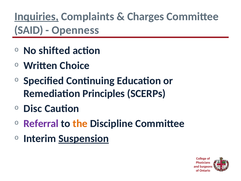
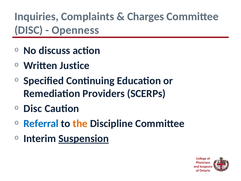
Inquiries underline: present -> none (36, 16)
SAID: SAID -> DISC (29, 30)
shifted: shifted -> discuss (54, 51)
Choice: Choice -> Justice (75, 66)
Principles: Principles -> Providers (104, 93)
Referral colour: purple -> blue (41, 123)
